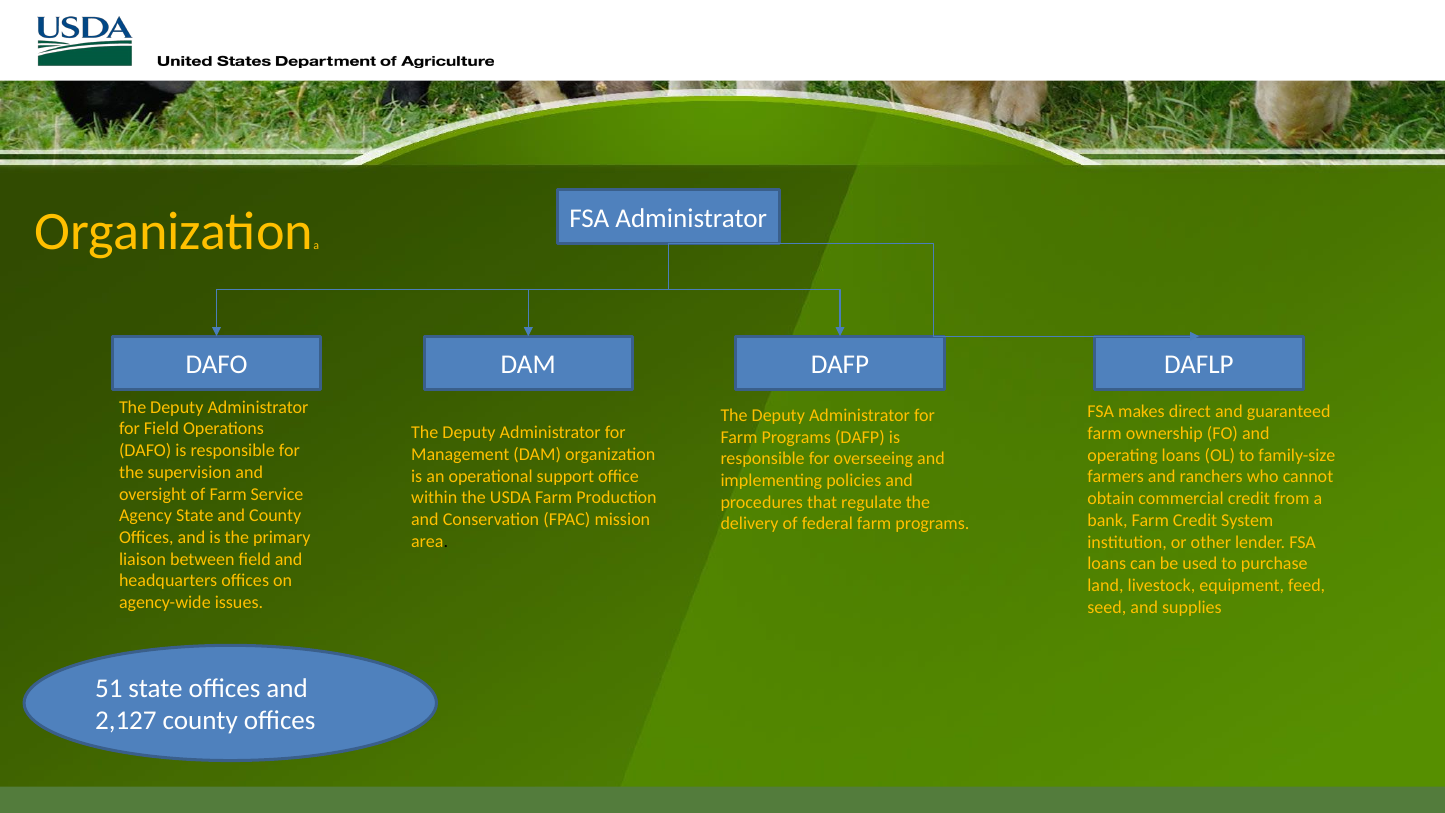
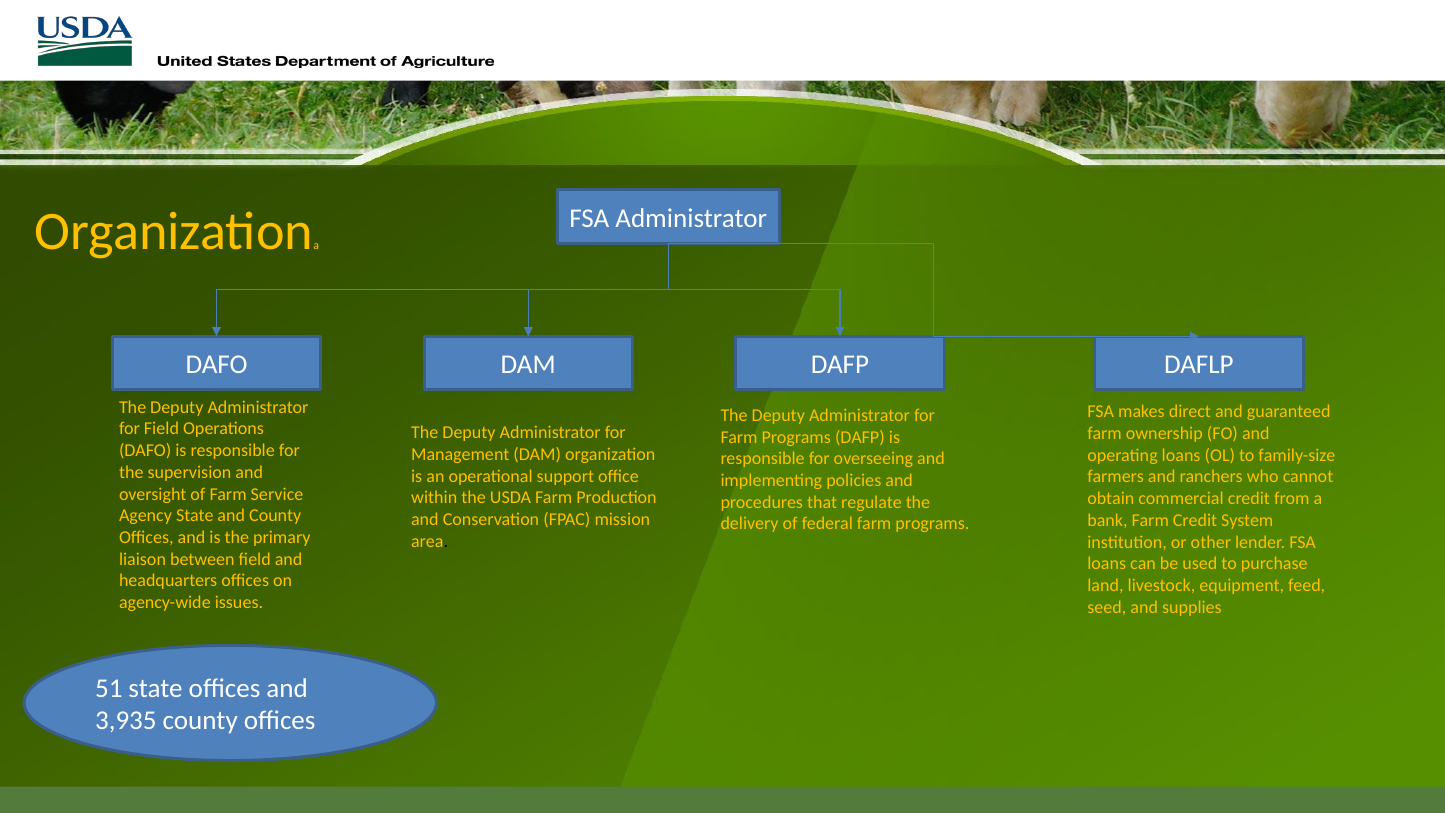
2,127: 2,127 -> 3,935 (126, 721)
